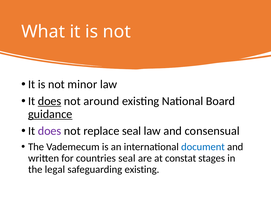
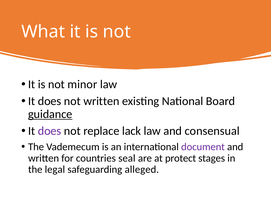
does underline: present -> none (50, 101)
not around: around -> written (101, 101)
replace seal: seal -> lack (132, 131)
document colour: blue -> purple (203, 147)
constat: constat -> protect (181, 158)
safeguarding existing: existing -> alleged (142, 170)
